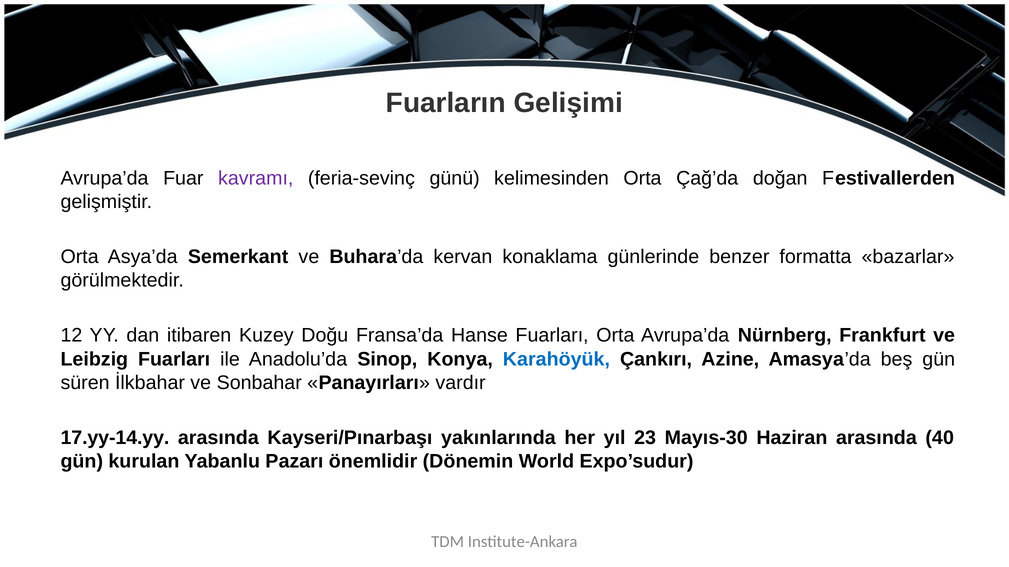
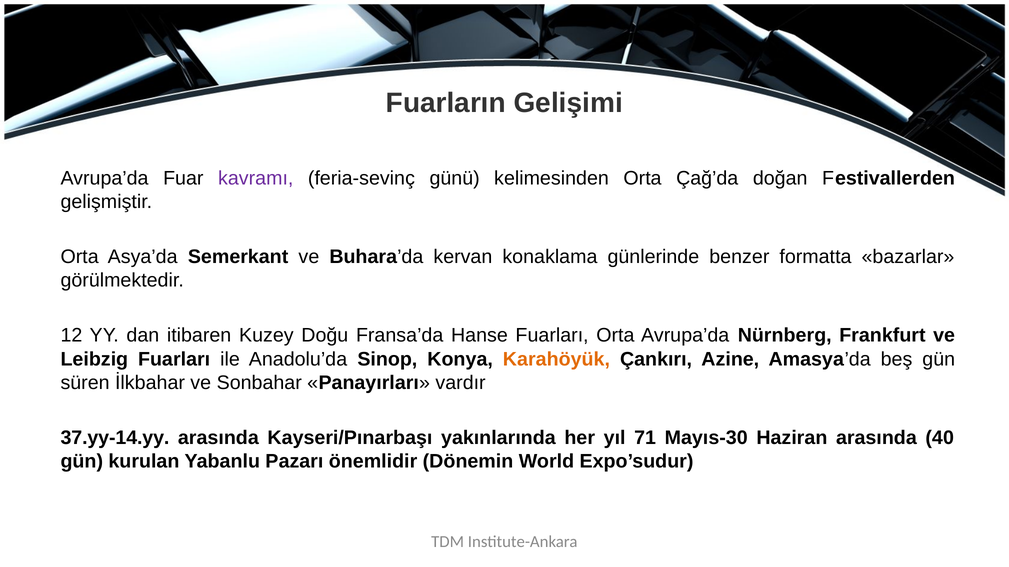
Karahöyük colour: blue -> orange (556, 359)
17.yy-14.yy: 17.yy-14.yy -> 37.yy-14.yy (115, 438)
23: 23 -> 71 (645, 438)
